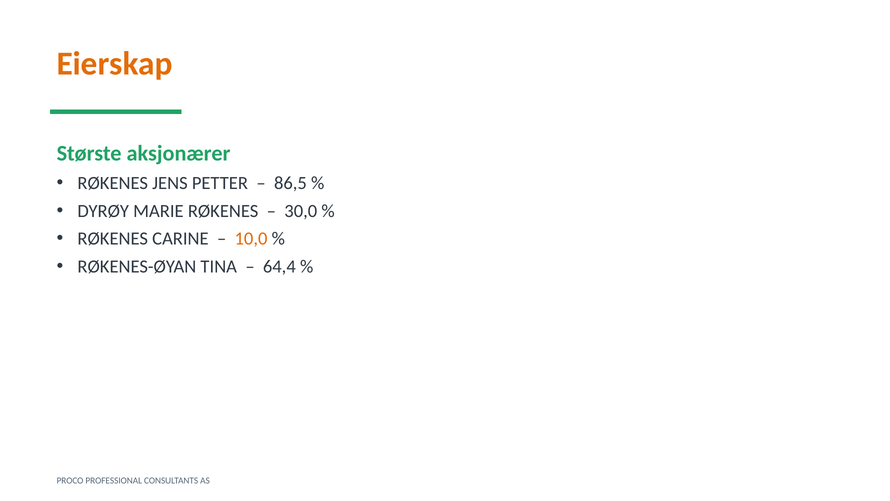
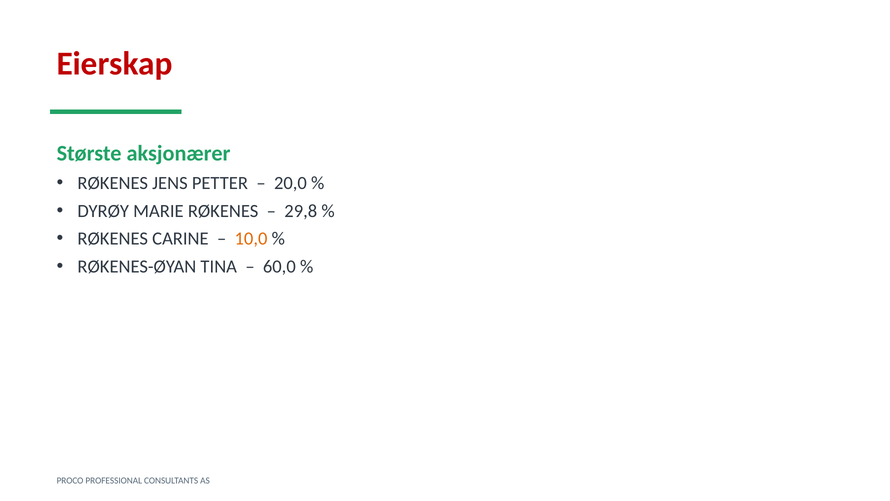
Eierskap colour: orange -> red (115, 64)
86,5: 86,5 -> 20,0 (290, 183)
30,0: 30,0 -> 29,8 (301, 211)
64,4: 64,4 -> 60,0 (279, 266)
